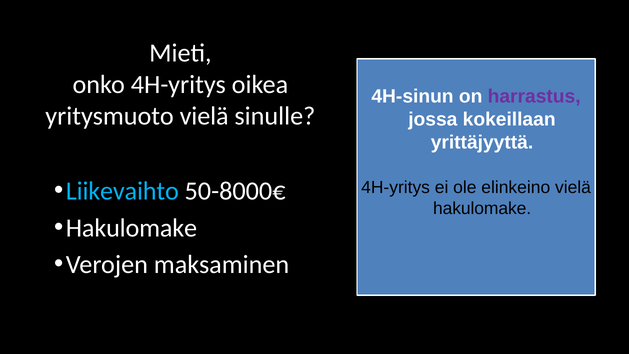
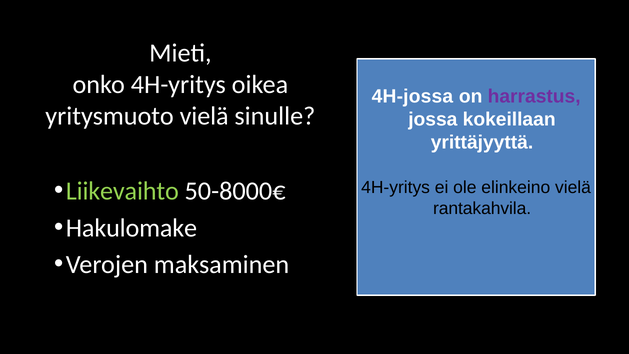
4H-sinun: 4H-sinun -> 4H-jossa (412, 96)
Liikevaihto colour: light blue -> light green (122, 191)
hakulomake: hakulomake -> rantakahvila (482, 208)
